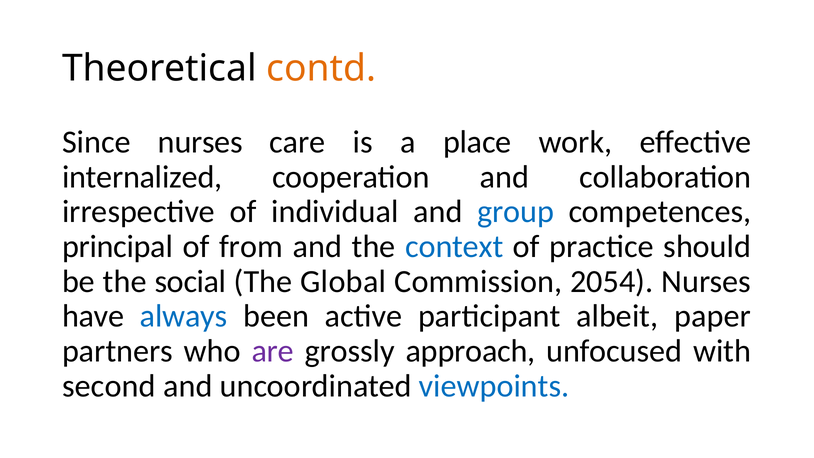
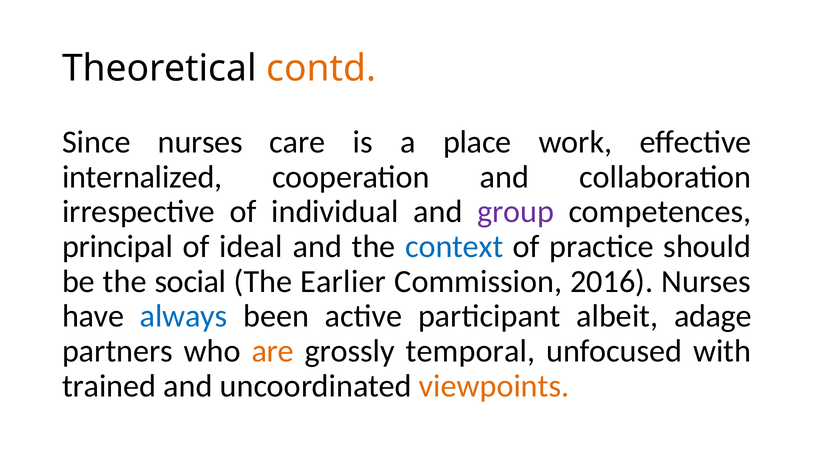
group colour: blue -> purple (516, 212)
from: from -> ideal (251, 247)
Global: Global -> Earlier (343, 281)
2054: 2054 -> 2016 (612, 281)
paper: paper -> adage (713, 316)
are colour: purple -> orange (273, 351)
approach: approach -> temporal (470, 351)
second: second -> trained (109, 386)
viewpoints colour: blue -> orange (494, 386)
